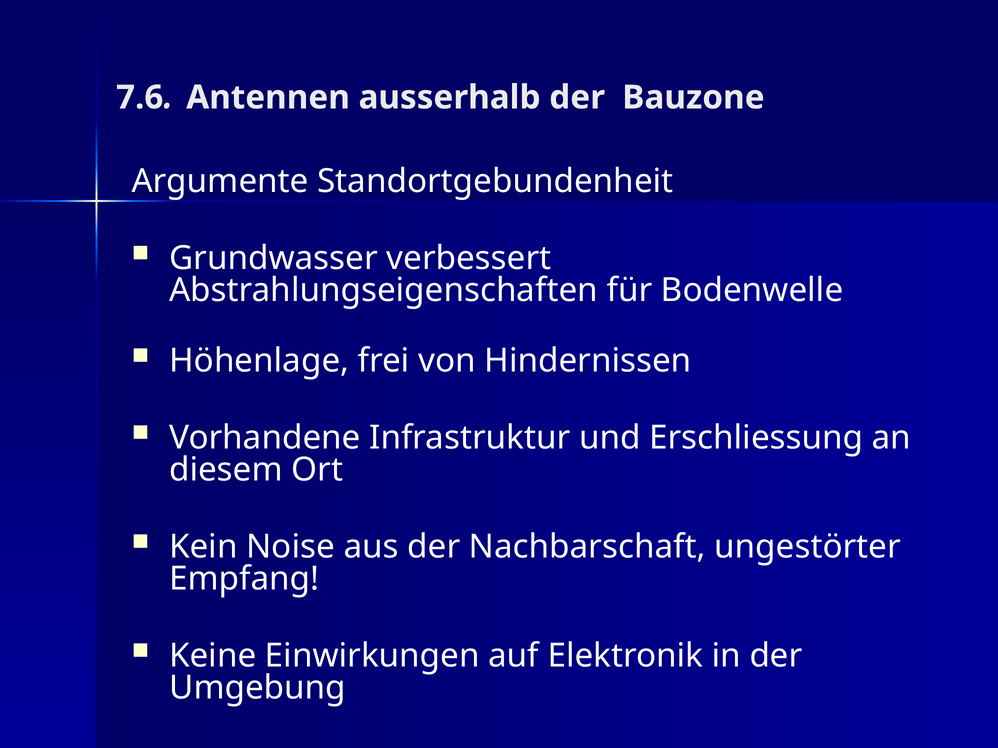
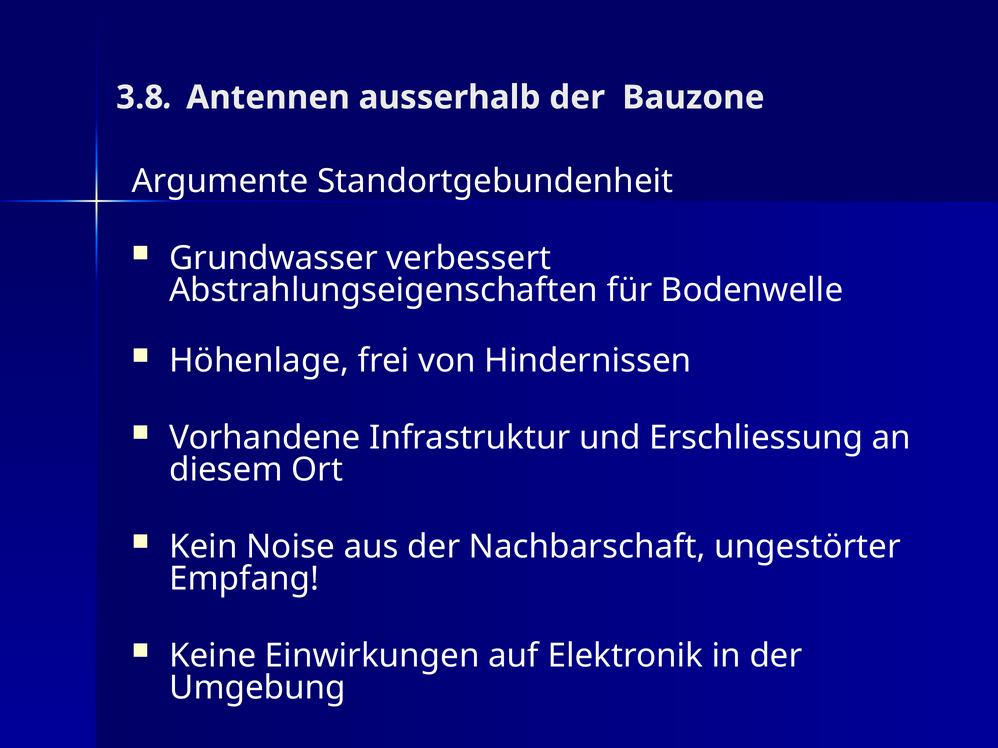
7.6: 7.6 -> 3.8 (140, 98)
